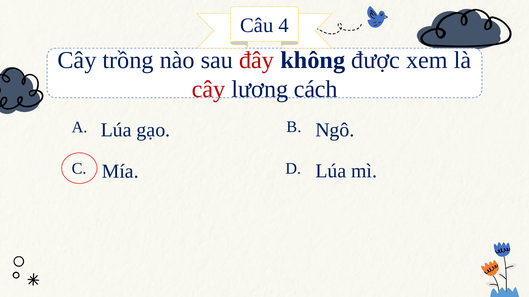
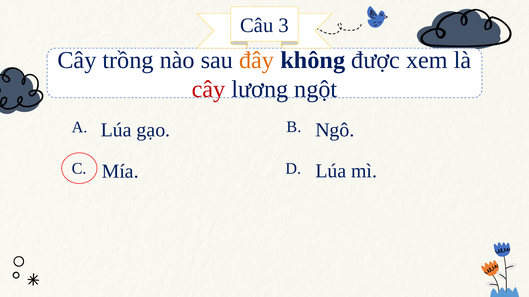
4: 4 -> 3 (284, 25)
đây colour: red -> orange (257, 60)
cách: cách -> ngột (316, 89)
